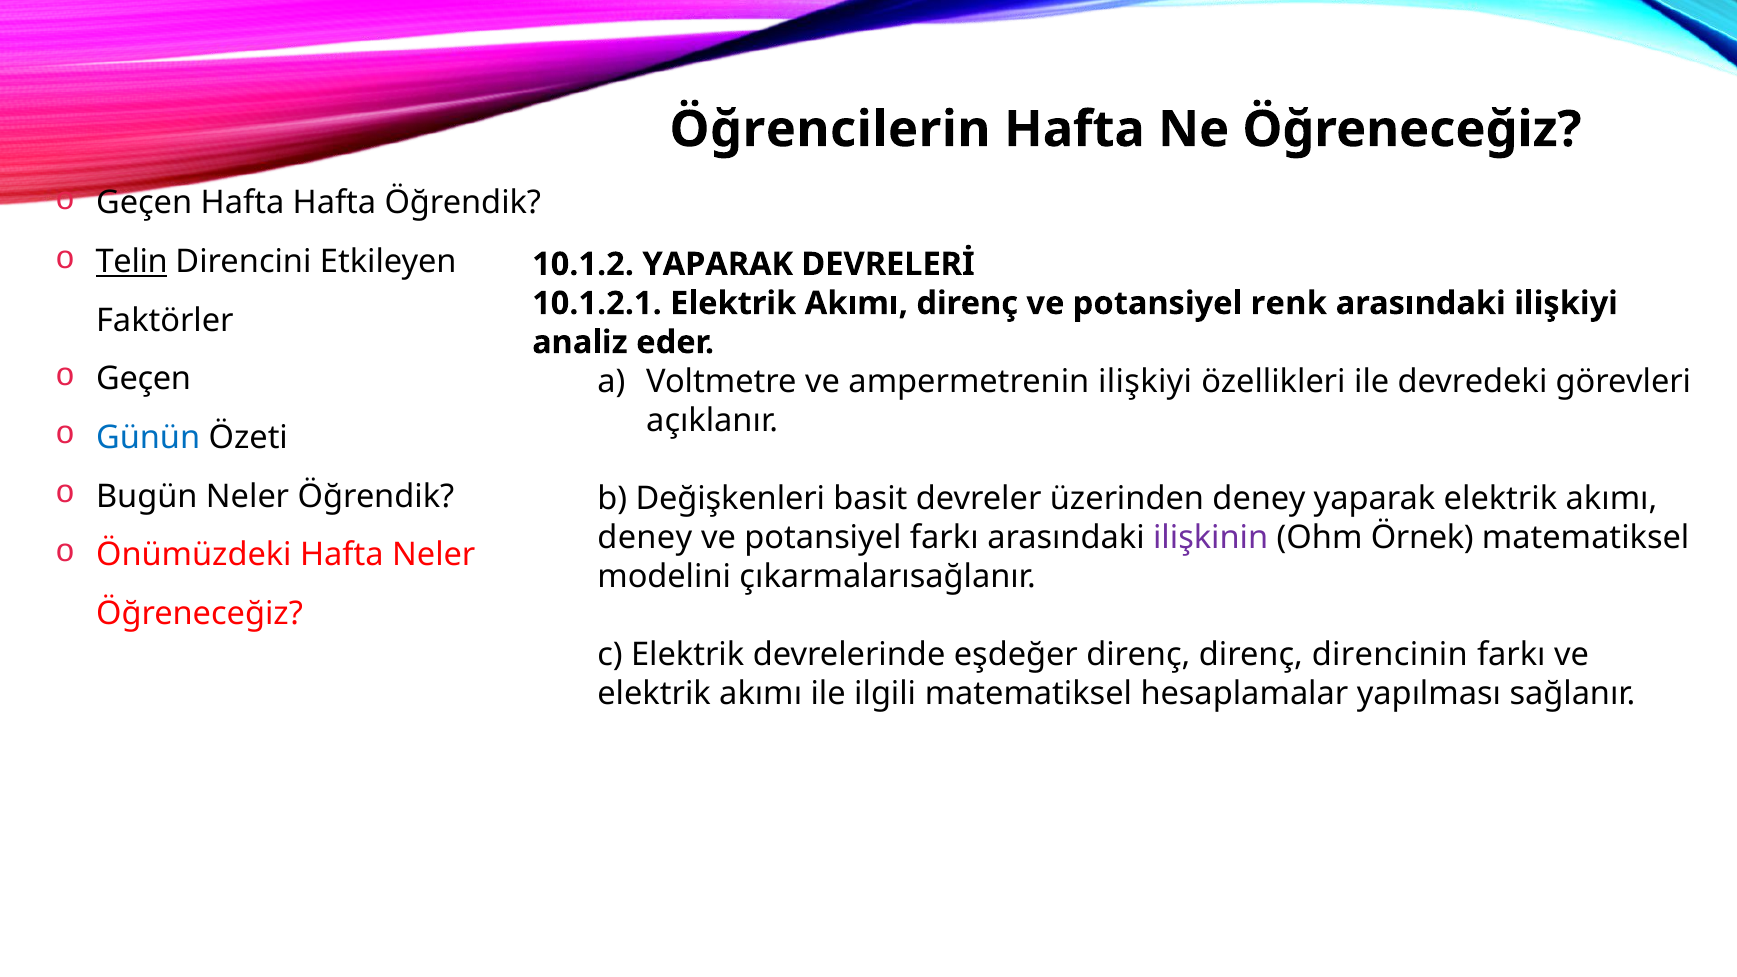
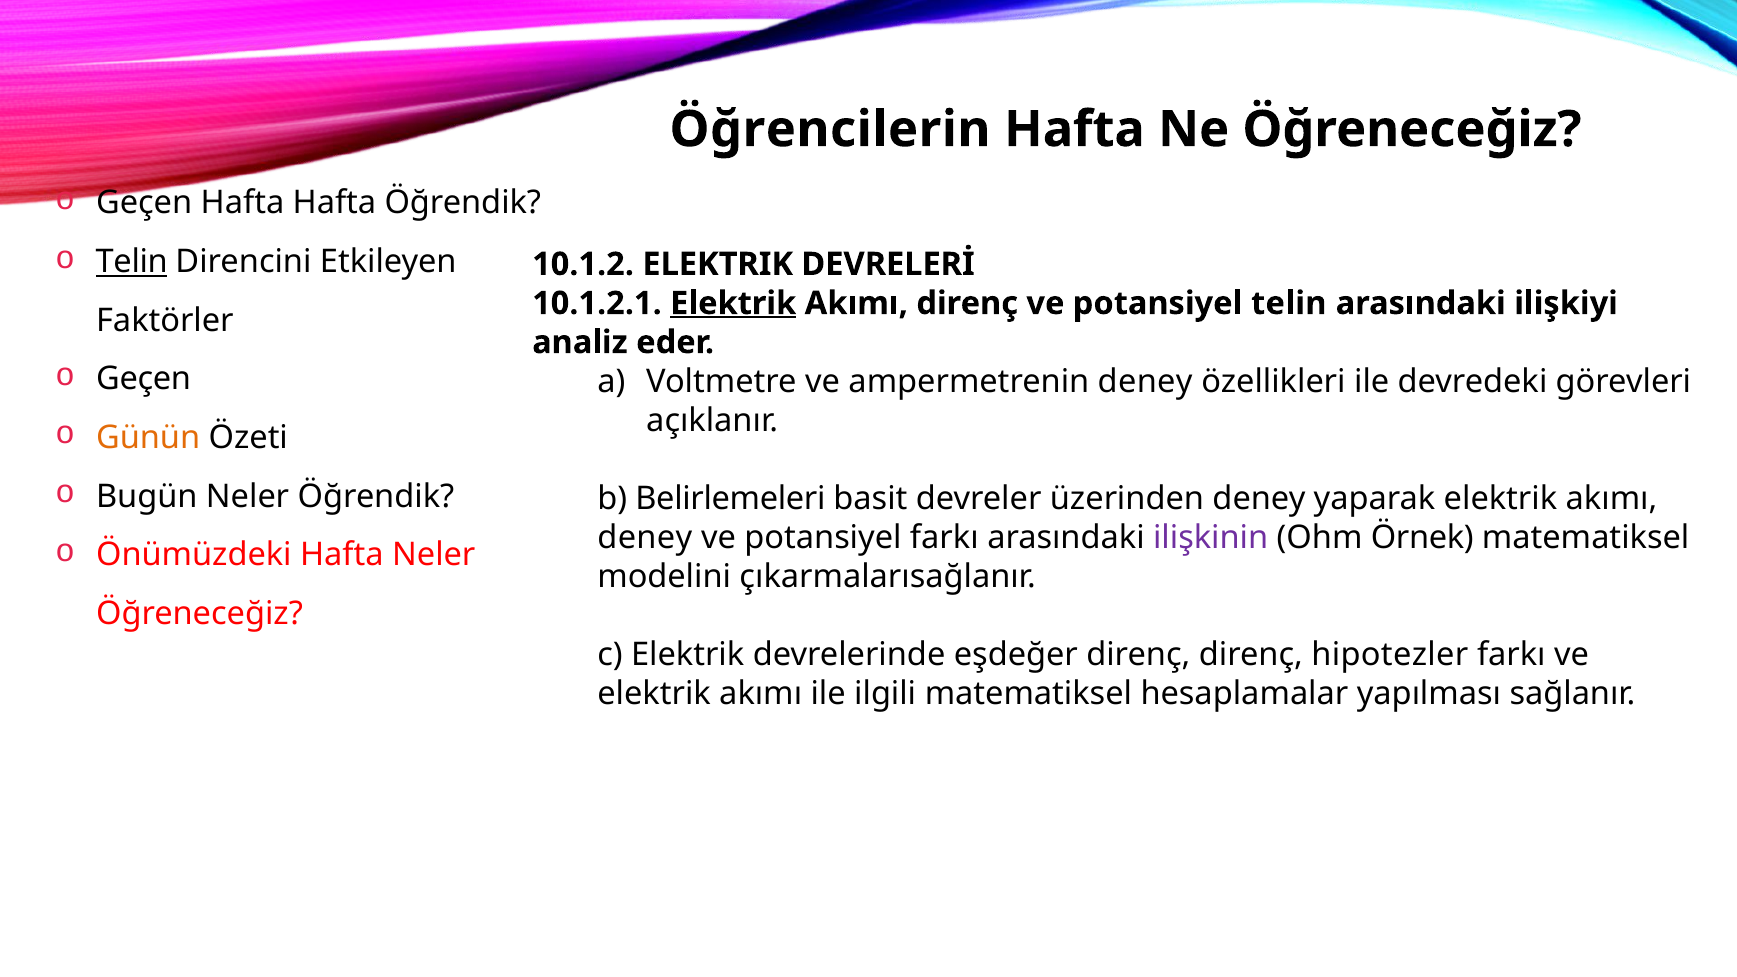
10.1.2 YAPARAK: YAPARAK -> ELEKTRIK (718, 264)
Elektrik underline: none -> present (733, 303)
potansiyel renk: renk -> telin (1289, 303)
ampermetrenin ilişkiyi: ilişkiyi -> deney (1145, 382)
Günün colour: blue -> orange (148, 438)
Değişkenleri: Değişkenleri -> Belirlemeleri (730, 499)
direncinin: direncinin -> hipotezler (1390, 655)
